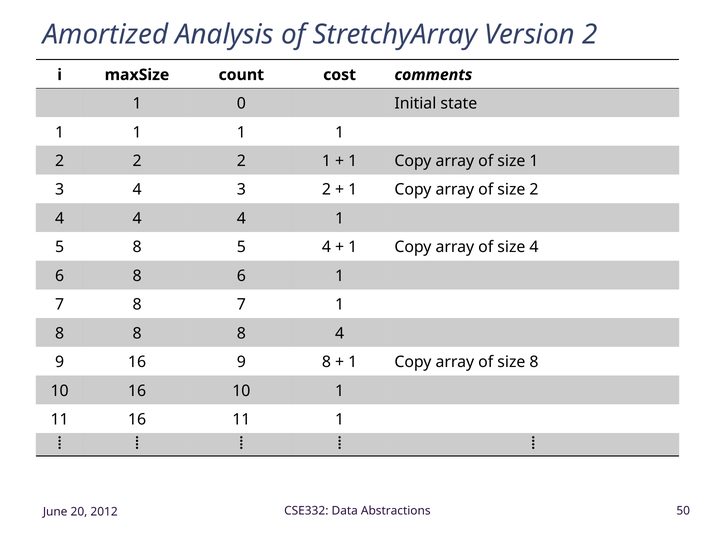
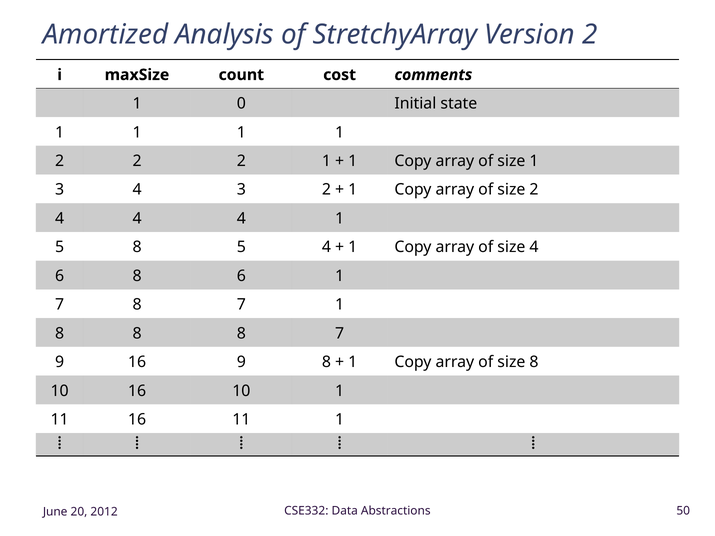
8 8 4: 4 -> 7 (340, 334)
